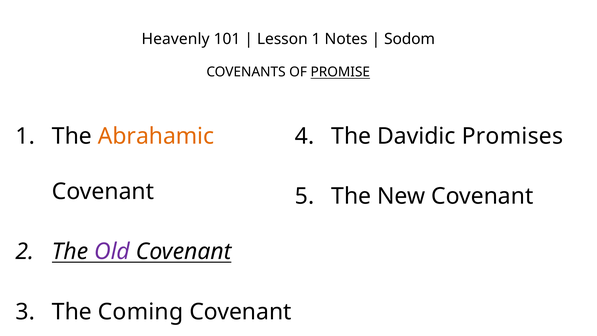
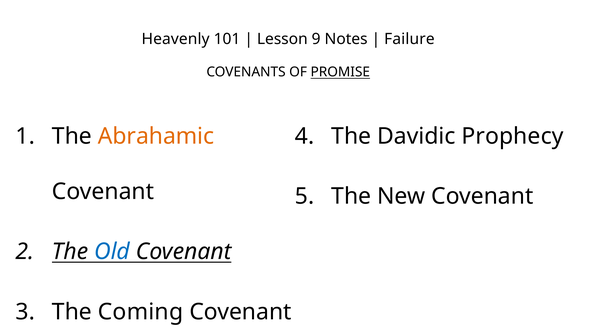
Lesson 1: 1 -> 9 (316, 39)
Sodom: Sodom -> Failure (409, 39)
Promises: Promises -> Prophecy (513, 136)
Old colour: purple -> blue (112, 252)
